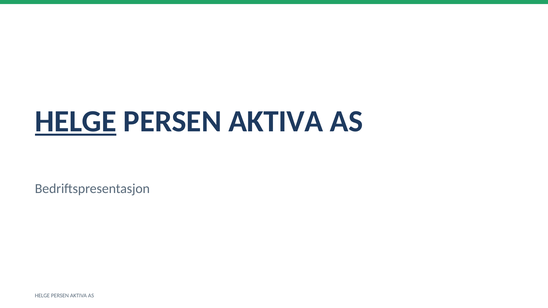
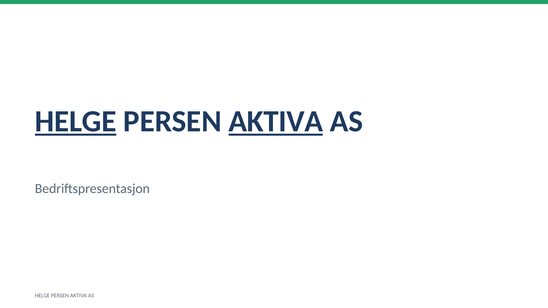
AKTIVA underline: none -> present (276, 122)
